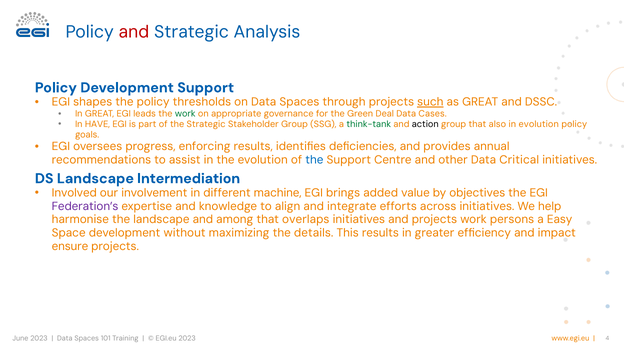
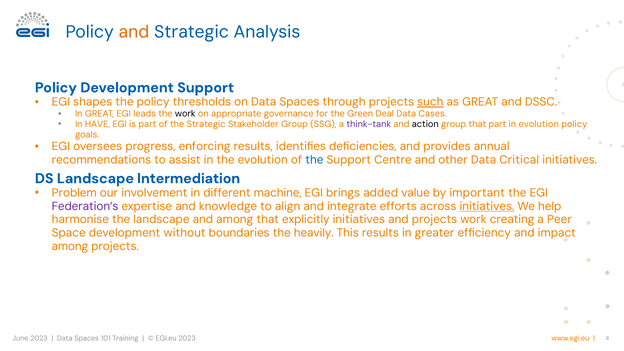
and colour: red -> orange (134, 32)
work colour: green -> black (185, 114)
think-tank colour: green -> purple (369, 124)
that also: also -> part (497, 124)
Involved: Involved -> Problem (74, 193)
objectives: objectives -> important (477, 193)
initiatives underline: none -> present (487, 206)
overlaps: overlaps -> explicitly (306, 220)
persons: persons -> creating (512, 220)
Easy: Easy -> Peer (560, 220)
maximizing: maximizing -> boundaries (239, 233)
details: details -> heavily (314, 233)
ensure: ensure -> among (70, 246)
